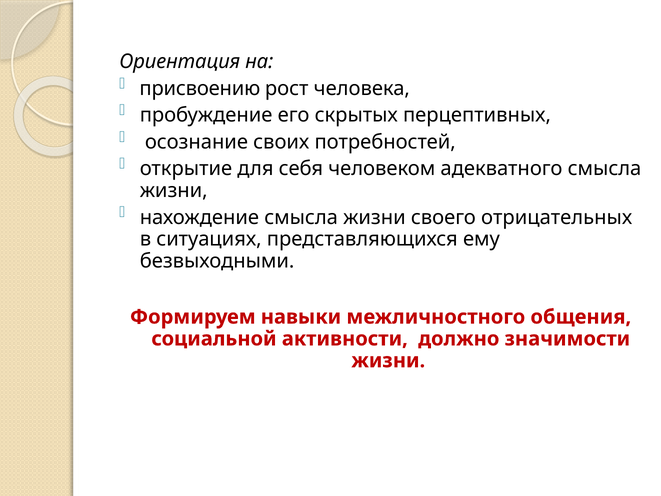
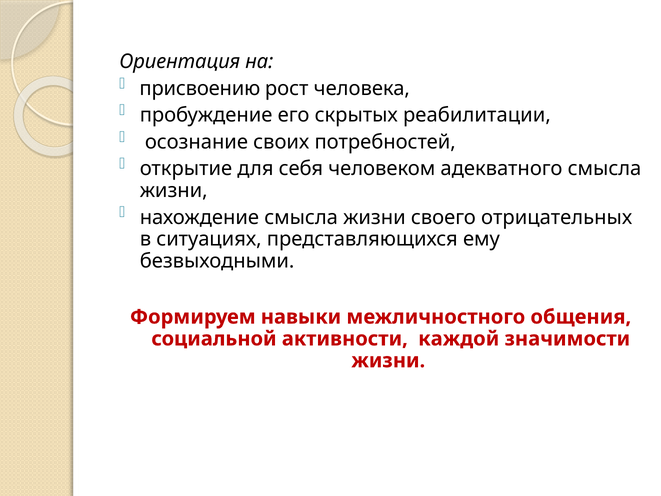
перцептивных: перцептивных -> реабилитации (477, 115)
должно: должно -> каждой (459, 339)
